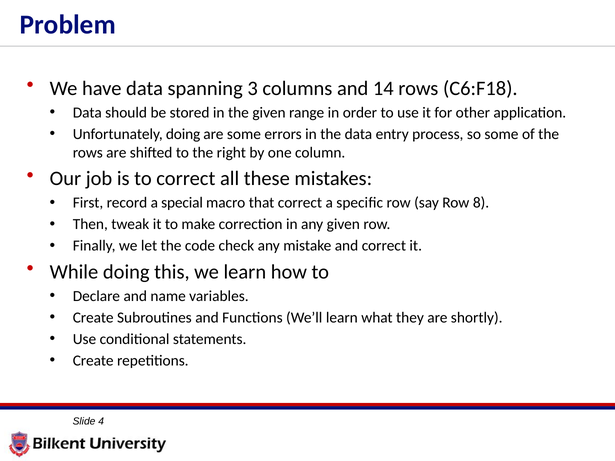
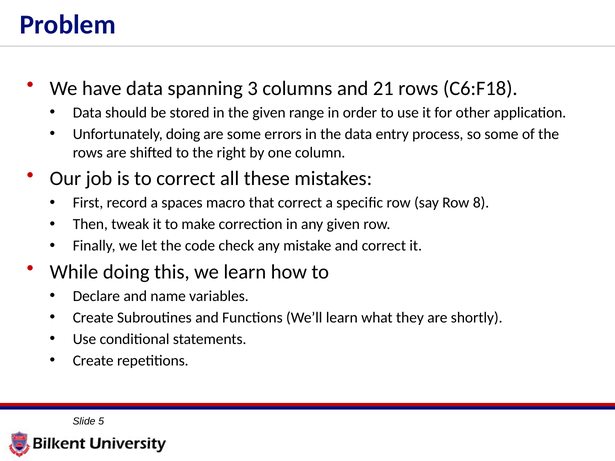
14: 14 -> 21 (383, 89)
special: special -> spaces (182, 203)
4: 4 -> 5 (101, 422)
